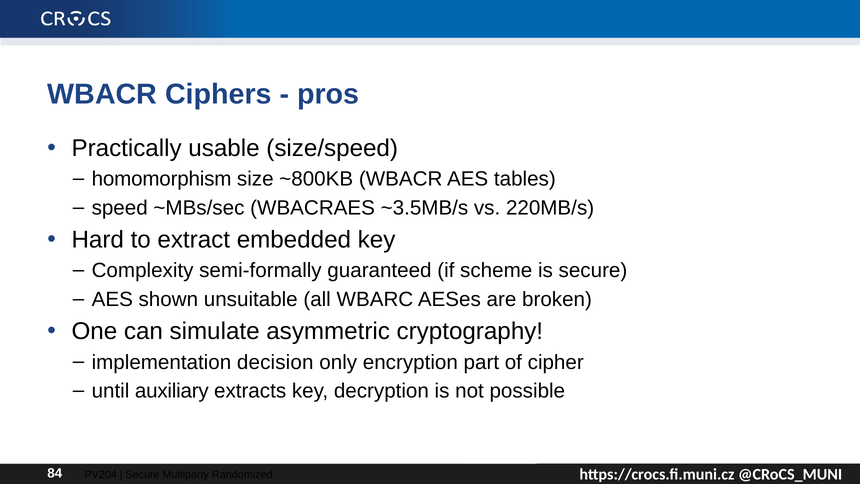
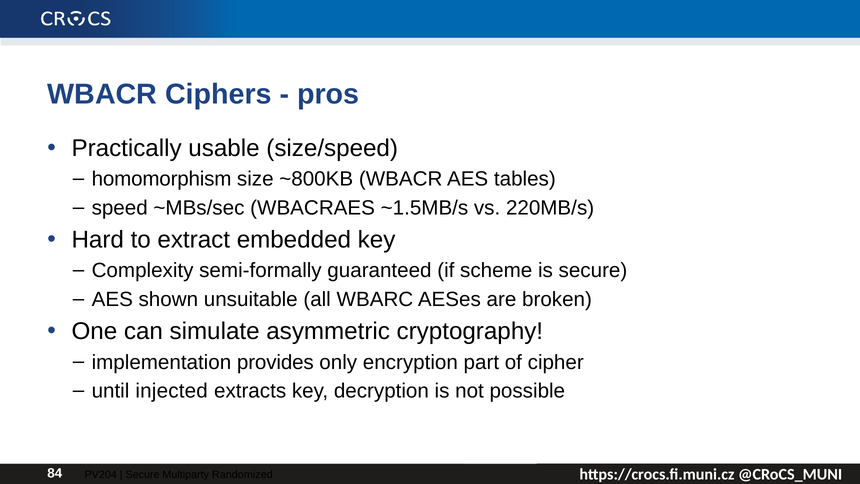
~3.5MB/s: ~3.5MB/s -> ~1.5MB/s (424, 208)
decision: decision -> provides (275, 362)
auxiliary: auxiliary -> injected (172, 391)
